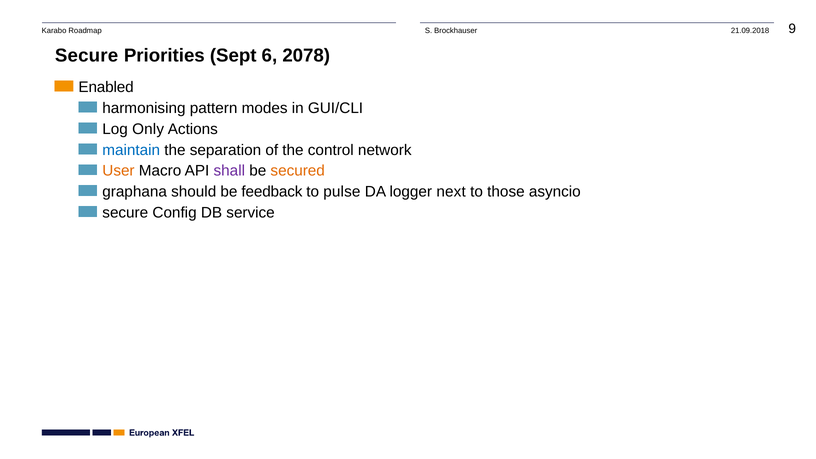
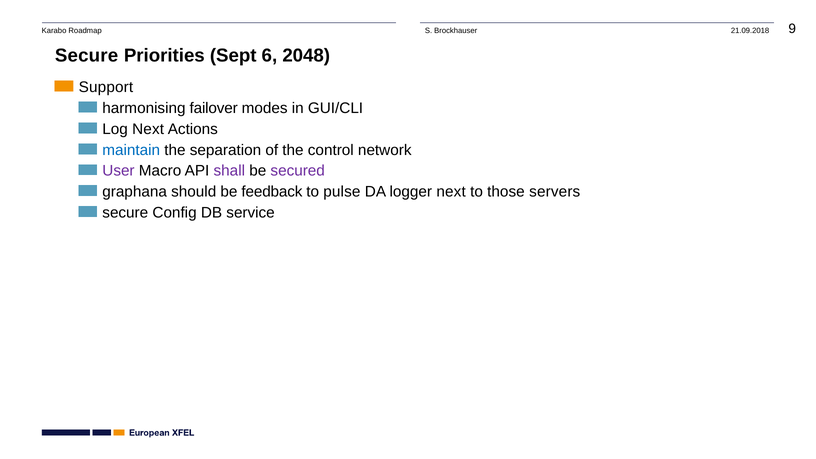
2078: 2078 -> 2048 (306, 56)
Enabled: Enabled -> Support (106, 87)
pattern: pattern -> failover (214, 108)
Log Only: Only -> Next (148, 129)
User colour: orange -> purple (118, 171)
secured colour: orange -> purple (298, 171)
asyncio: asyncio -> servers (555, 192)
